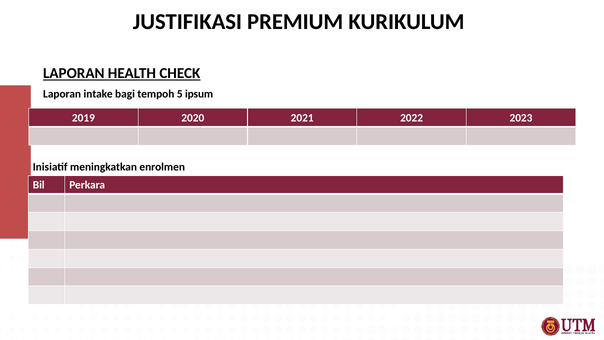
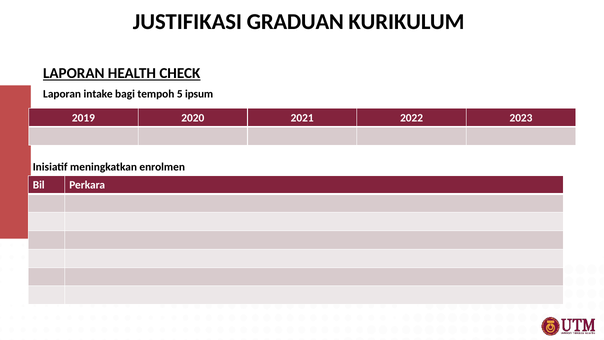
PREMIUM: PREMIUM -> GRADUAN (295, 22)
